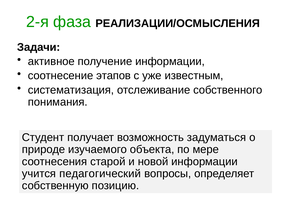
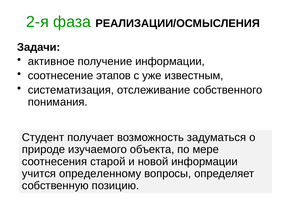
педагогический: педагогический -> определенному (100, 173)
